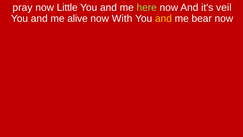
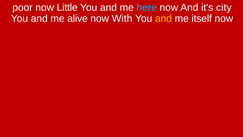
pray: pray -> poor (22, 8)
here colour: light green -> light blue (147, 8)
veil: veil -> city (224, 8)
bear: bear -> itself (202, 18)
